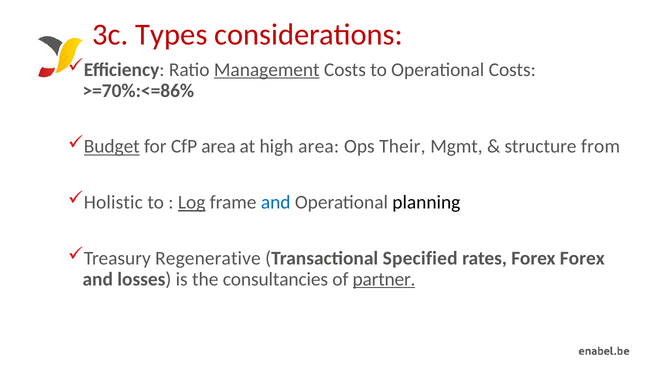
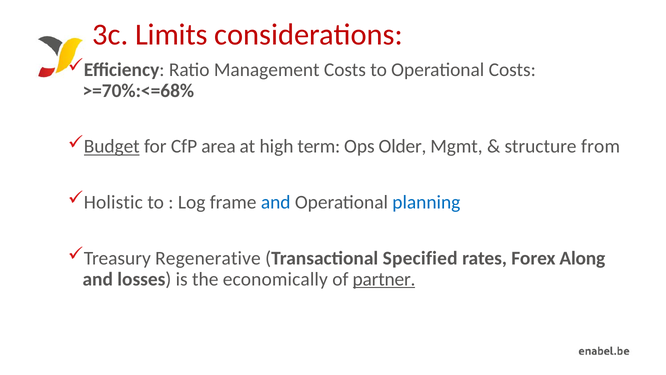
Types: Types -> Limits (172, 35)
Management underline: present -> none (267, 70)
>=70%:<=86%: >=70%:<=86% -> >=70%:<=68% (138, 91)
high area: area -> term (319, 146)
Their: Their -> Older (403, 146)
Log underline: present -> none (192, 202)
planning colour: black -> blue (426, 202)
Forex Forex: Forex -> Along (582, 258)
consultancies: consultancies -> economically (275, 279)
